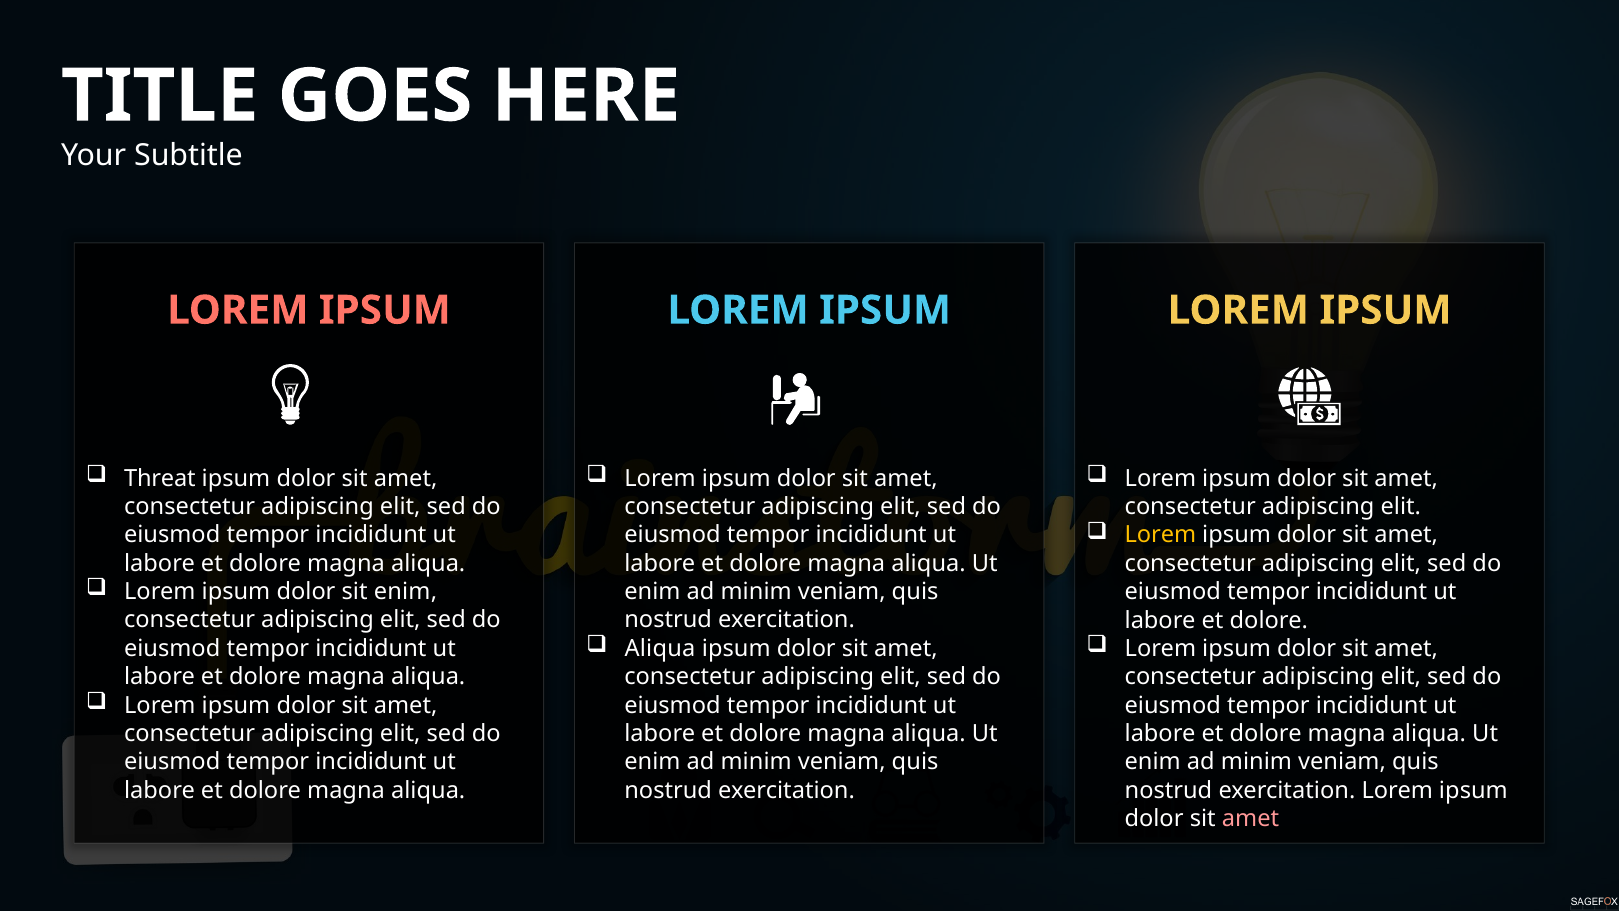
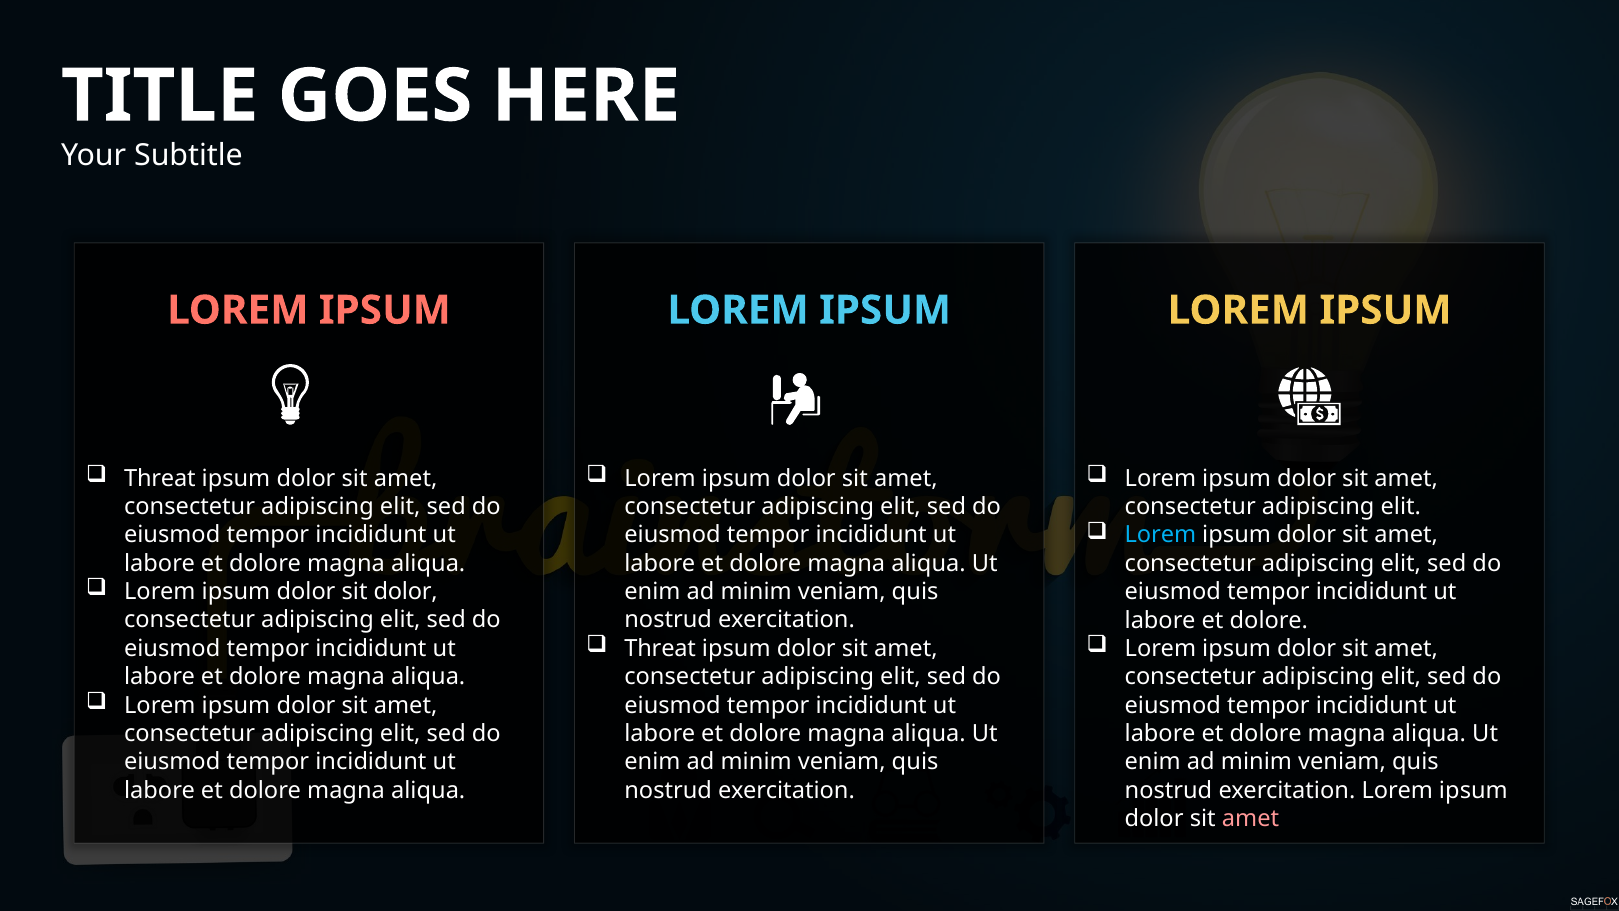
Lorem colour: yellow -> light blue (1160, 535)
sit enim: enim -> dolor (406, 592)
Aliqua: Aliqua -> Threat (660, 648)
